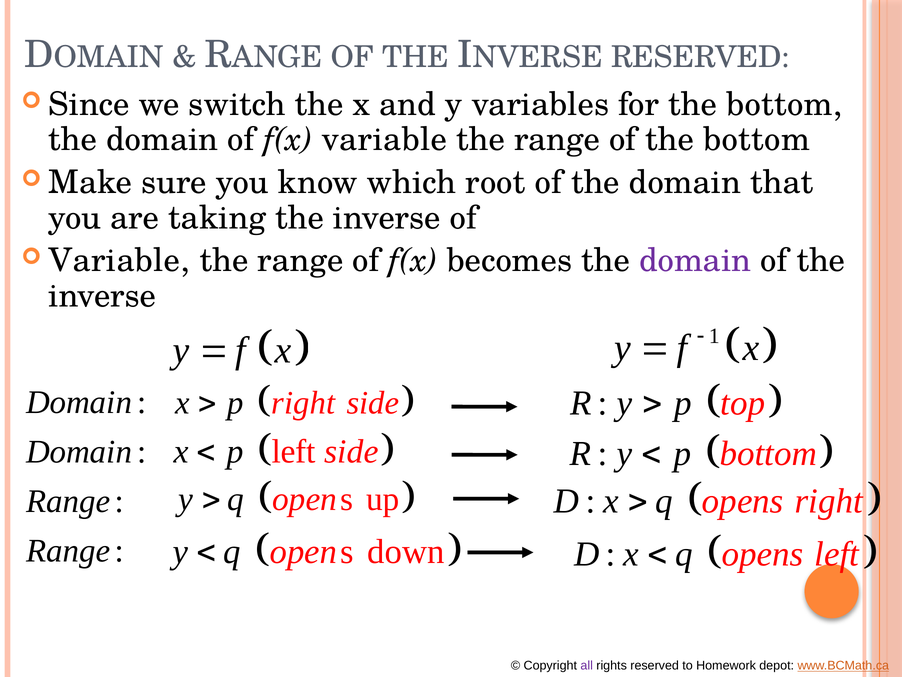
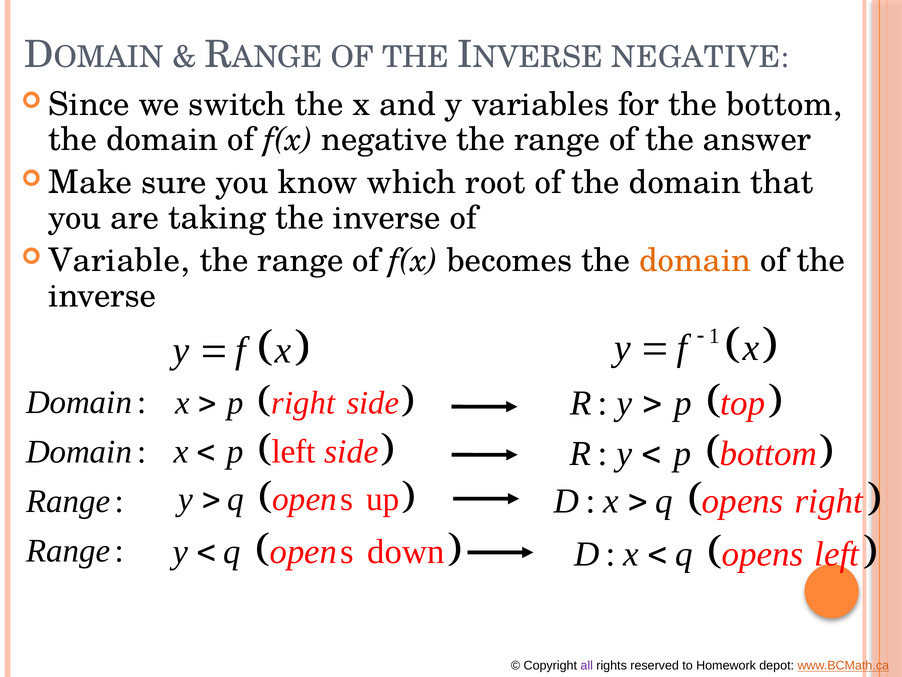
RESERVED: RESERVED -> NEGATIVE (700, 57)
f(x variable: variable -> negative (385, 140)
of the bottom: bottom -> answer (757, 140)
domain colour: purple -> orange (695, 260)
